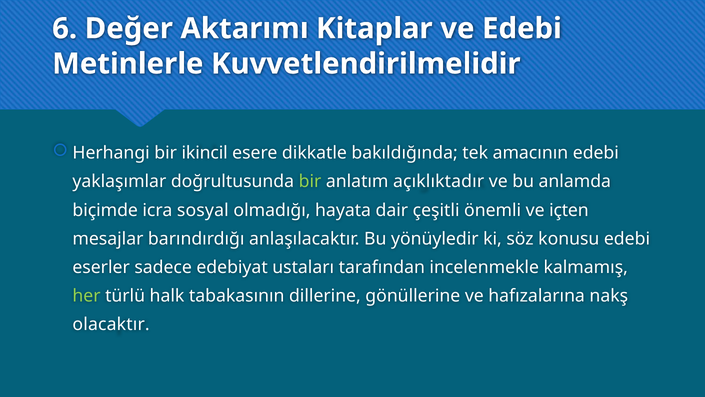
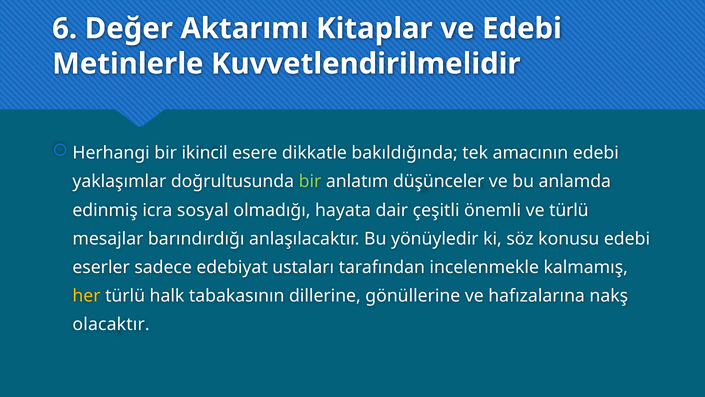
açıklıktadır: açıklıktadır -> düşünceler (439, 181)
biçimde: biçimde -> edinmiş (105, 210)
ve içten: içten -> türlü (569, 210)
her colour: light green -> yellow (87, 296)
